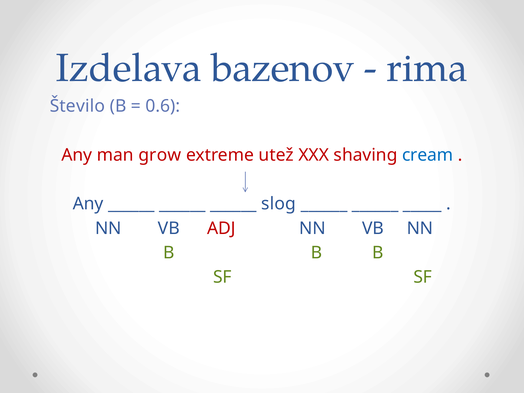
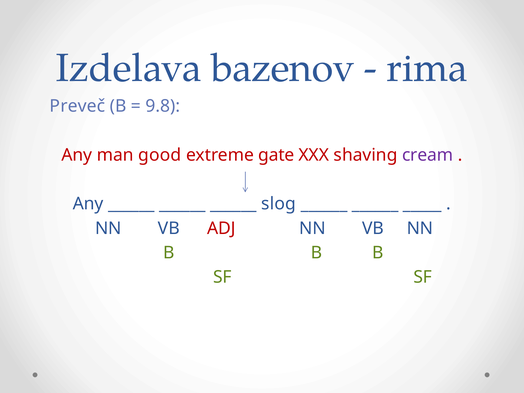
Število: Število -> Preveč (77, 106)
0.6: 0.6 -> 9.8 (163, 106)
grow: grow -> good (160, 155)
utež: utež -> gate (276, 155)
cream colour: blue -> purple (428, 155)
